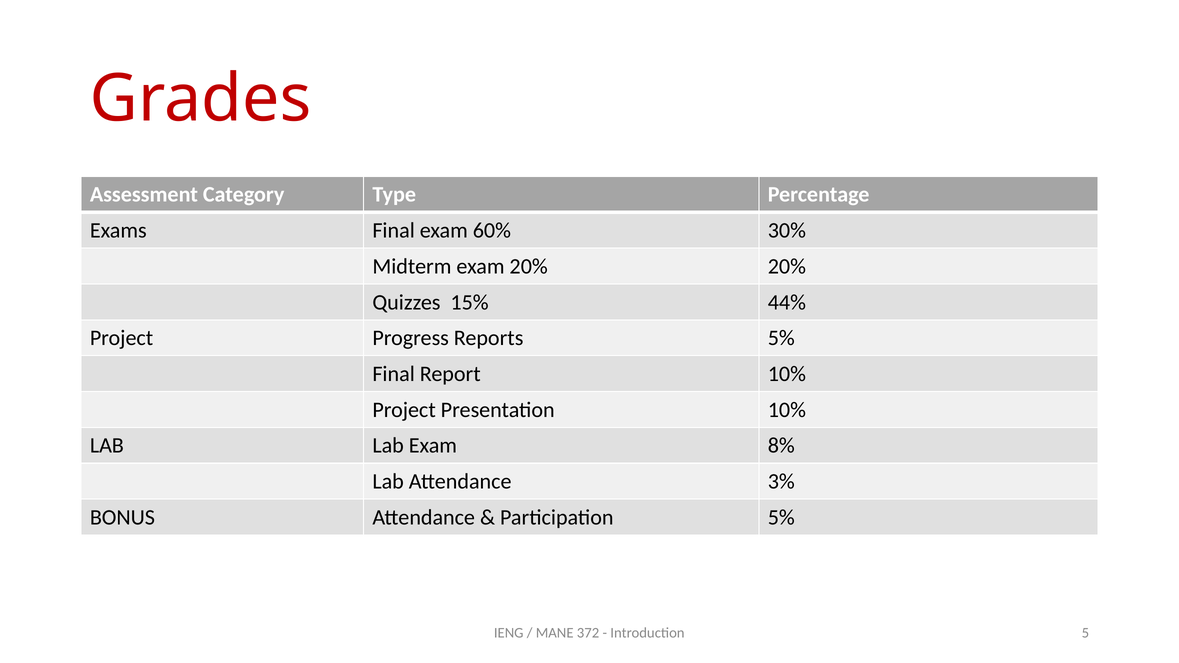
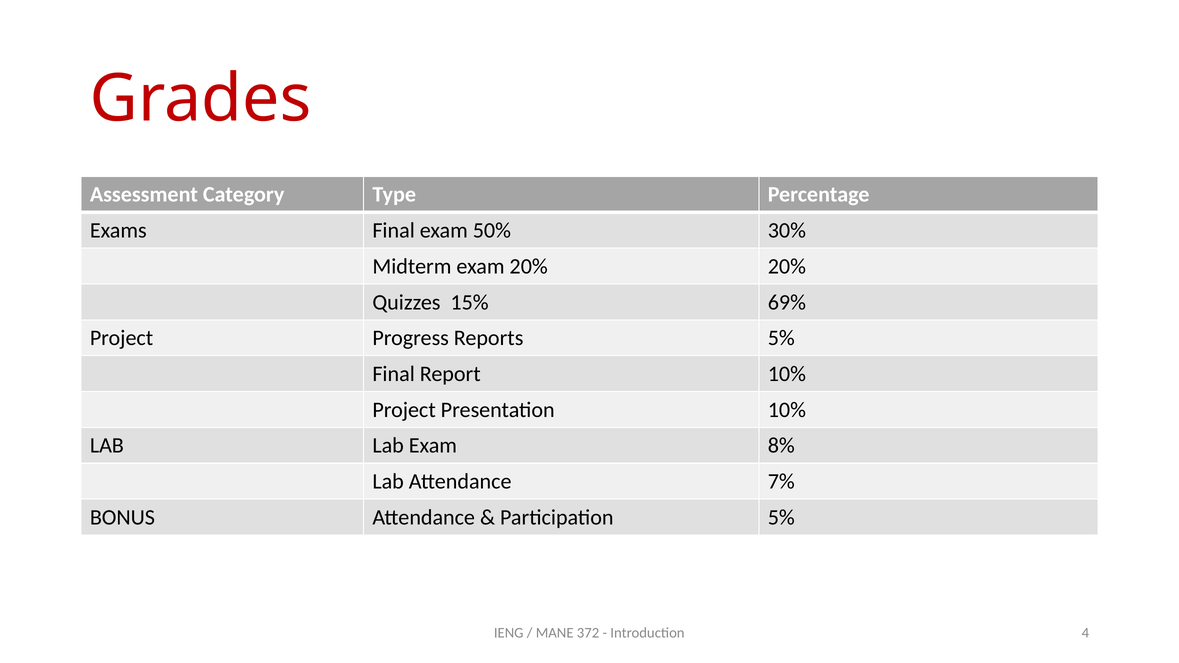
60%: 60% -> 50% (492, 231)
44%: 44% -> 69% (787, 302)
3%: 3% -> 7% (781, 482)
5: 5 -> 4 (1085, 633)
